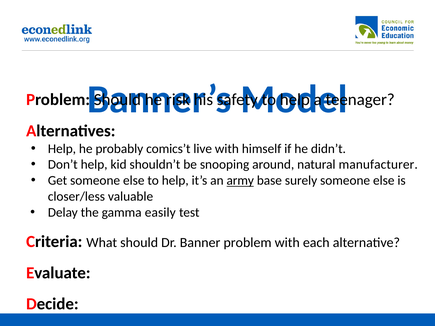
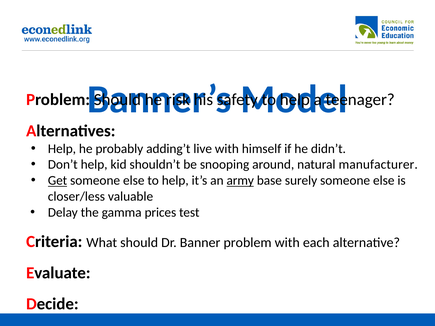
comics’t: comics’t -> adding’t (168, 149)
Get underline: none -> present (58, 181)
easily: easily -> prices (160, 213)
